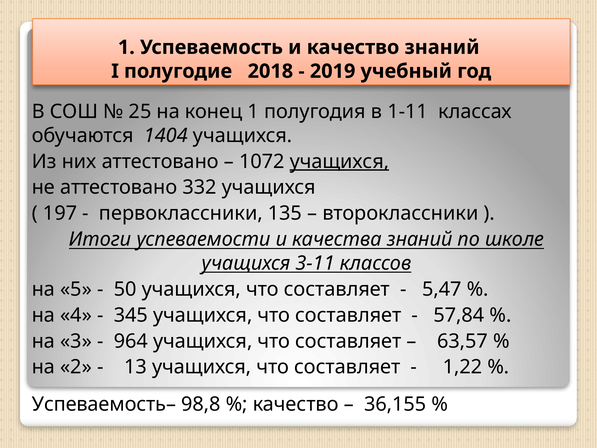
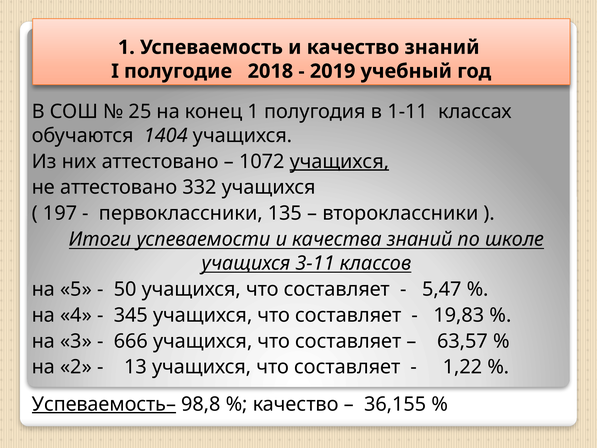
57,84: 57,84 -> 19,83 (459, 315)
964: 964 -> 666 (131, 341)
Успеваемость– underline: none -> present (104, 404)
